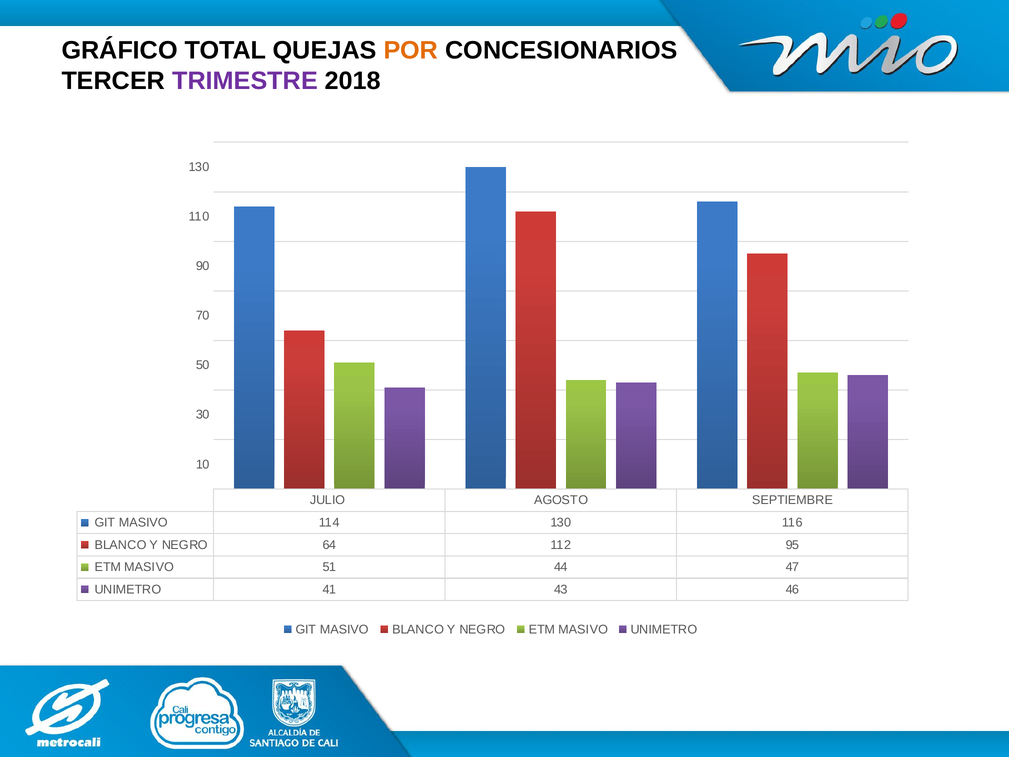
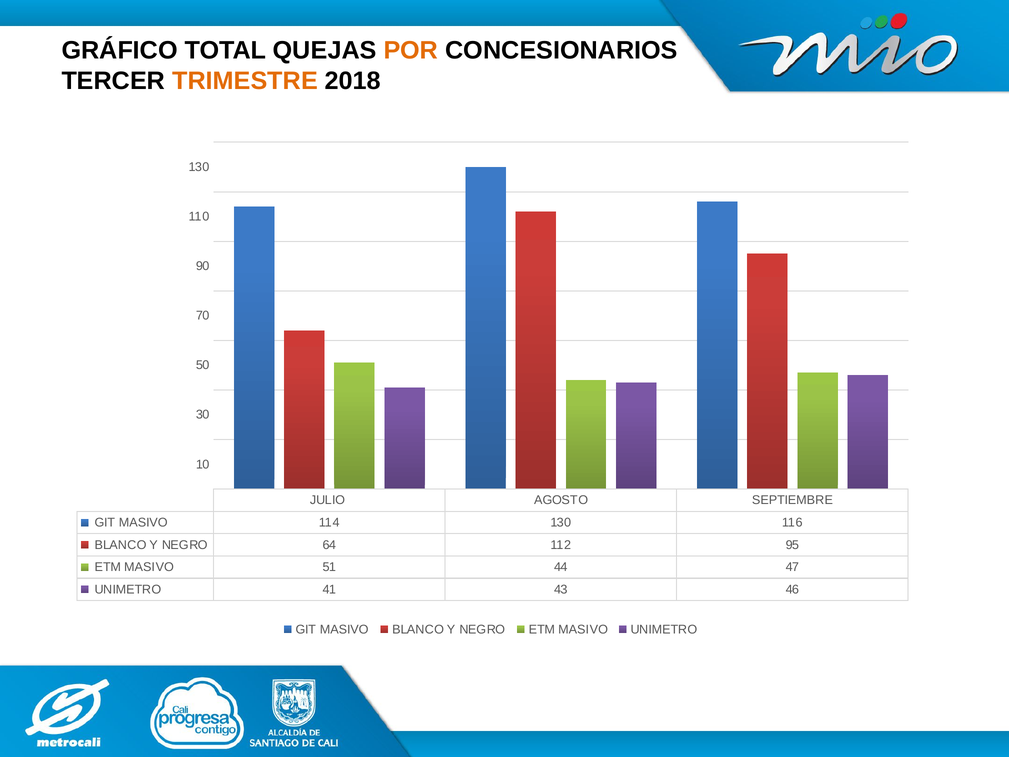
TRIMESTRE colour: purple -> orange (245, 81)
